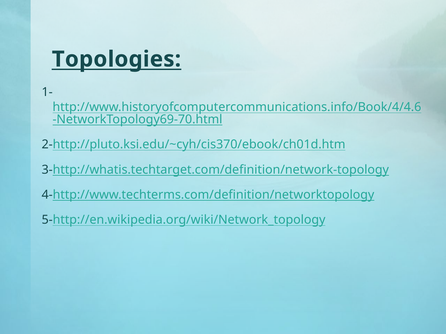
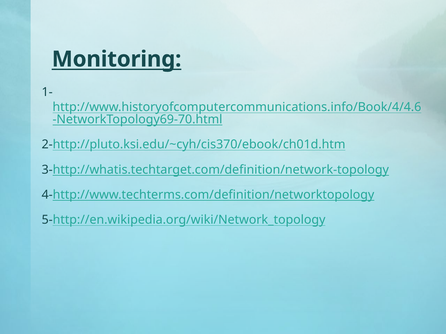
Topologies: Topologies -> Monitoring (117, 59)
